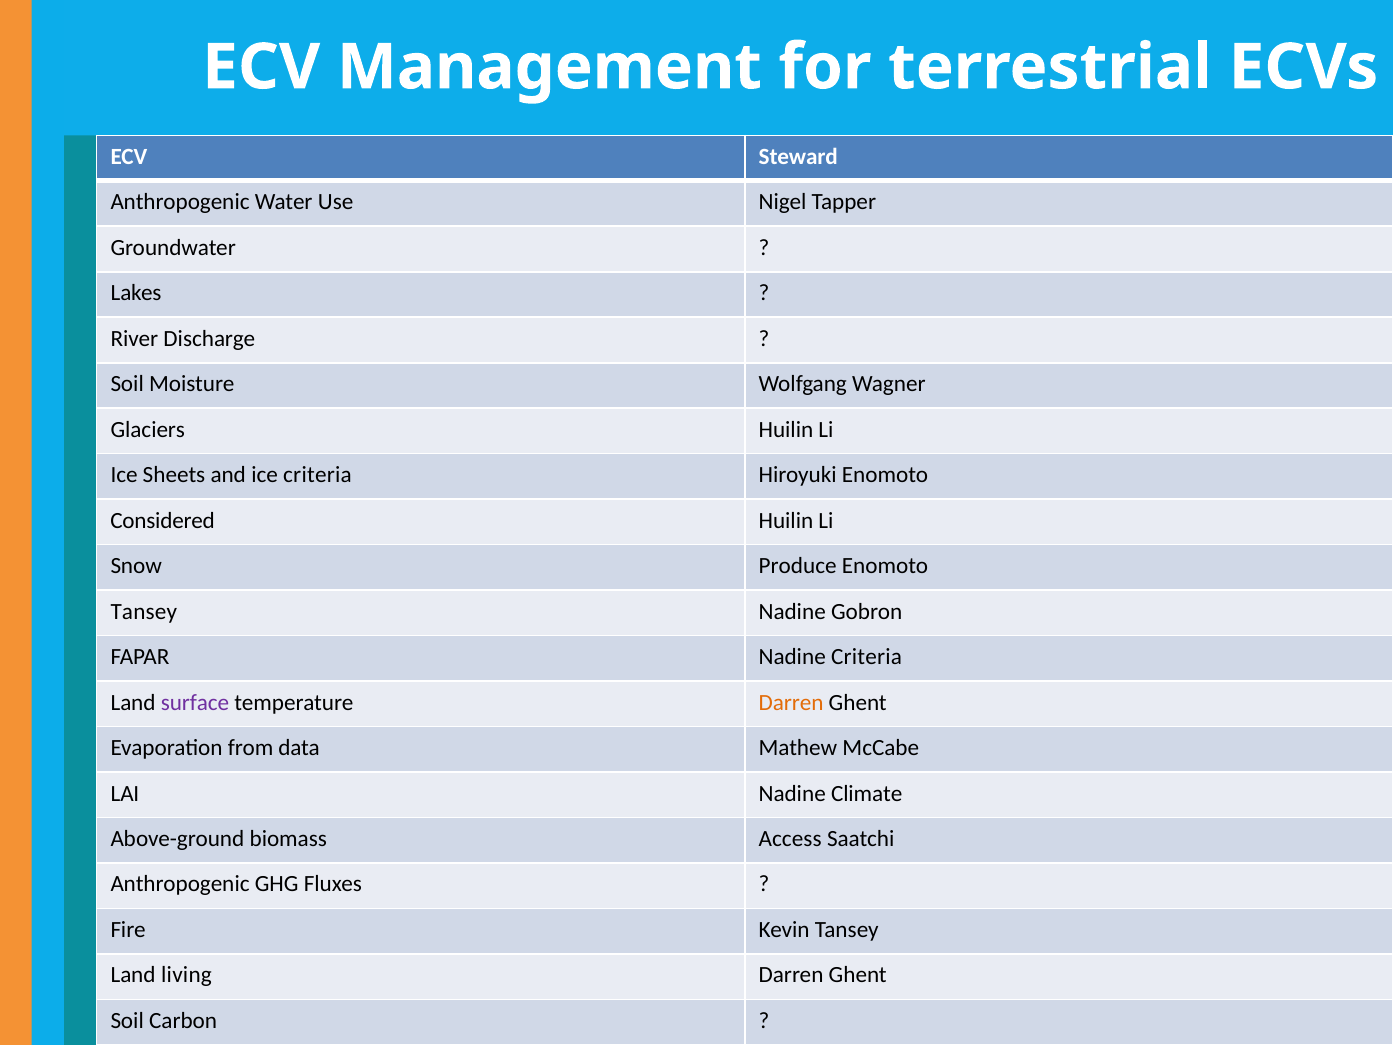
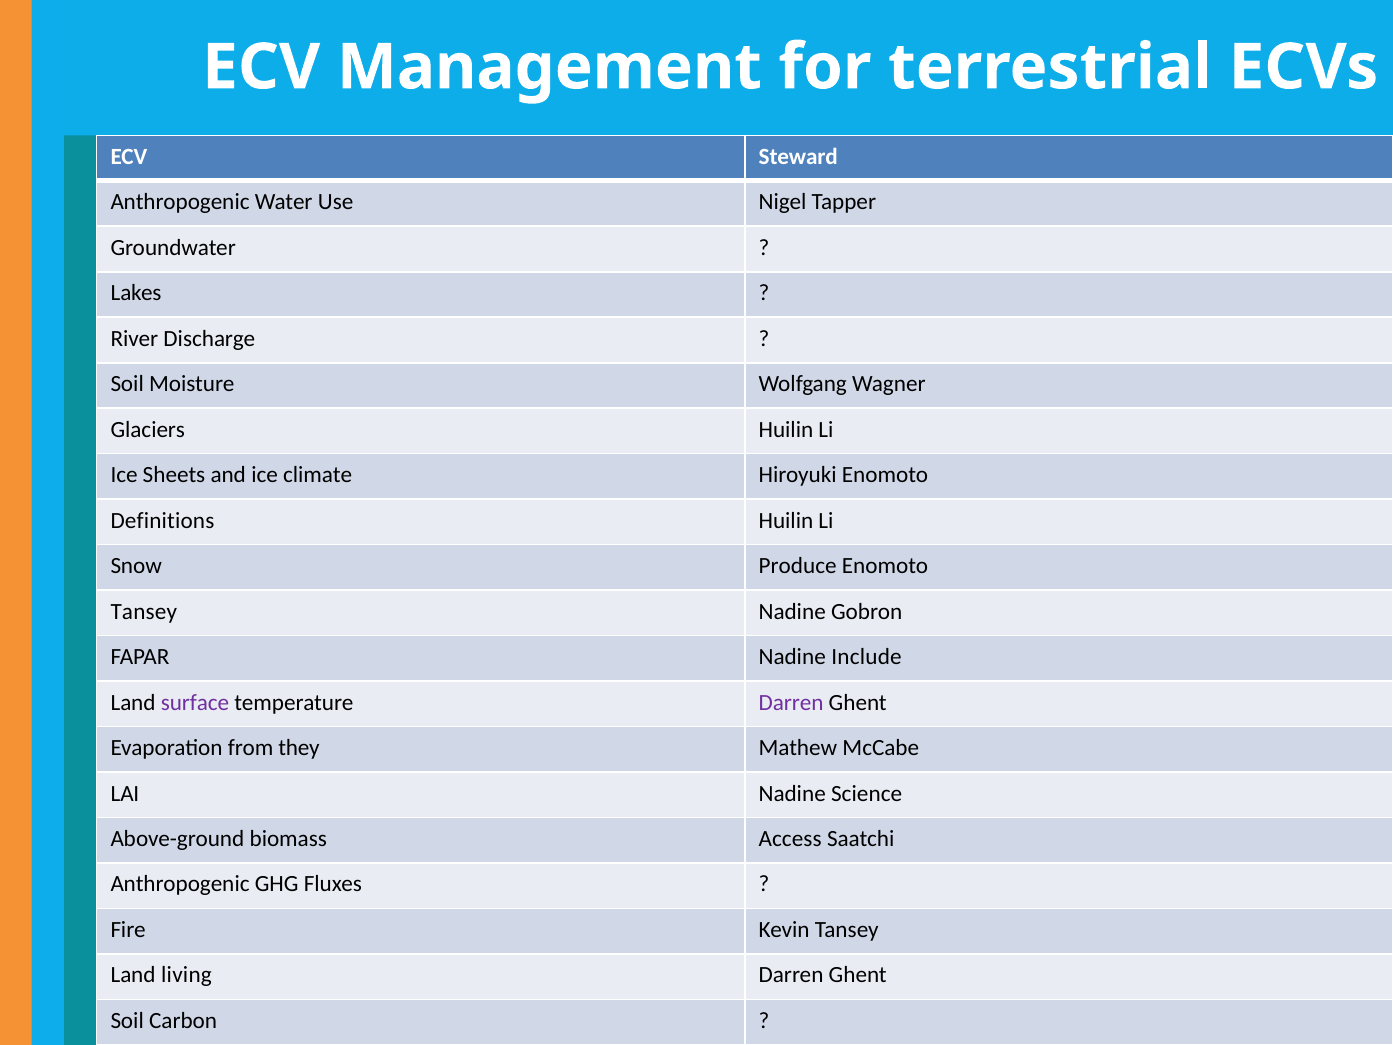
ice criteria: criteria -> climate (318, 475)
Considered: Considered -> Definitions (162, 520)
Nadine Criteria: Criteria -> Include (866, 657)
Darren colour: orange -> purple (791, 702)
data: data -> they (299, 748)
Climate: Climate -> Science (867, 793)
